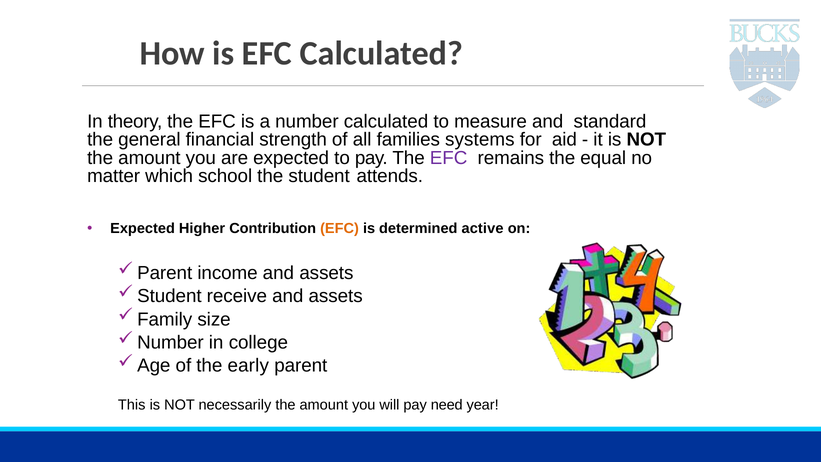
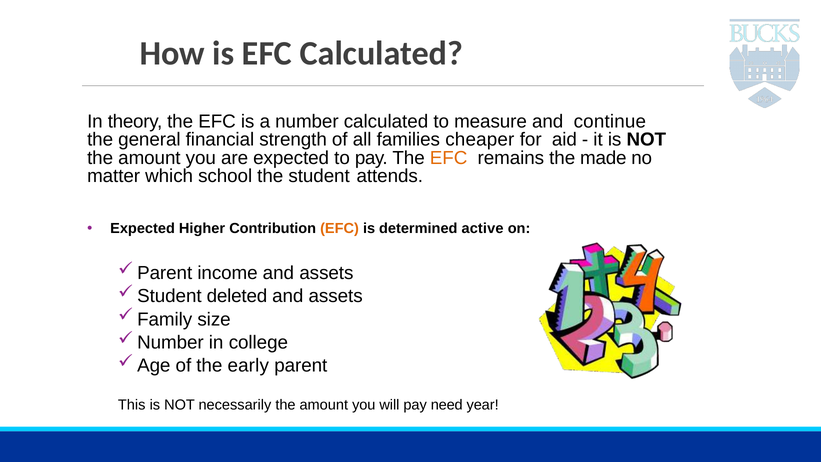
standard: standard -> continue (610, 122)
systems: systems -> cheaper (480, 140)
EFC colour: purple -> orange (449, 158)
equal: equal -> made (603, 158)
receive: receive -> deleted (237, 296)
